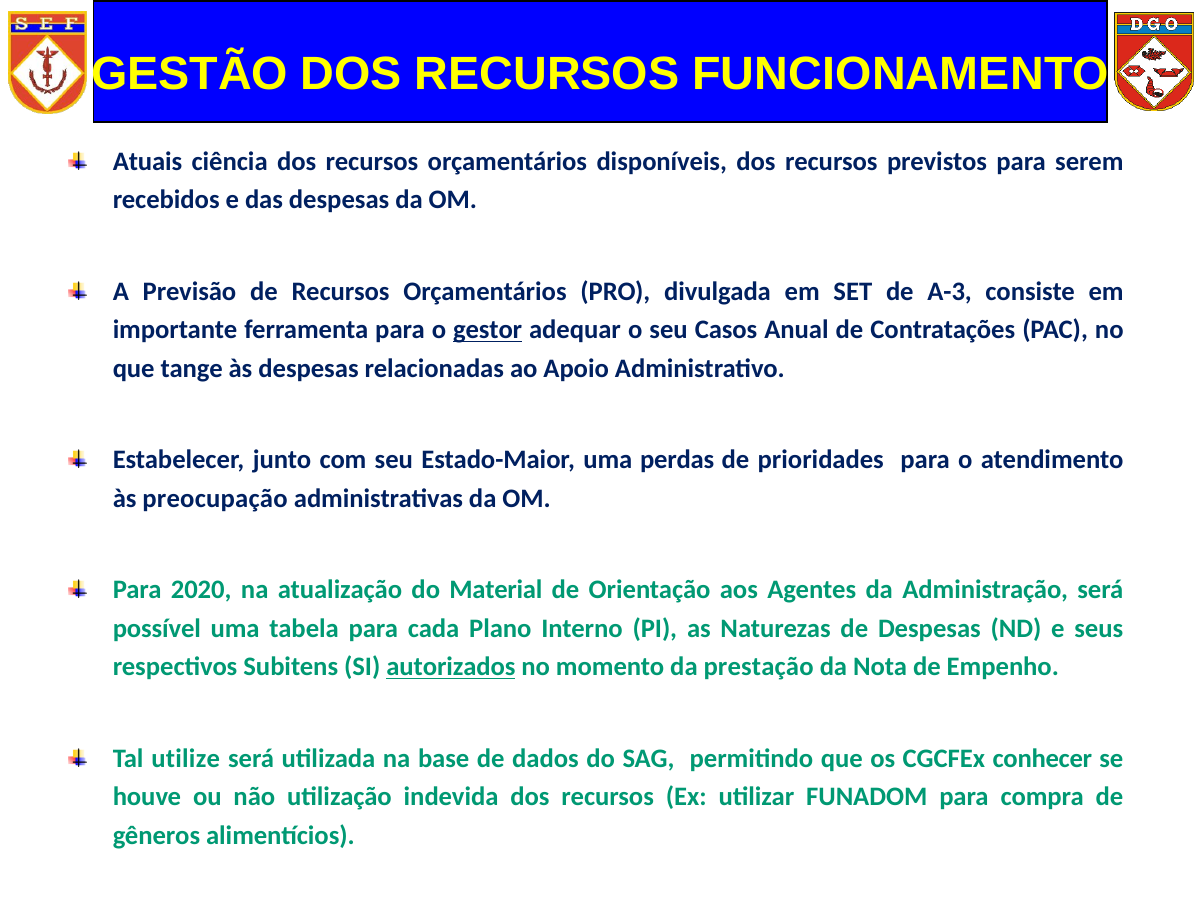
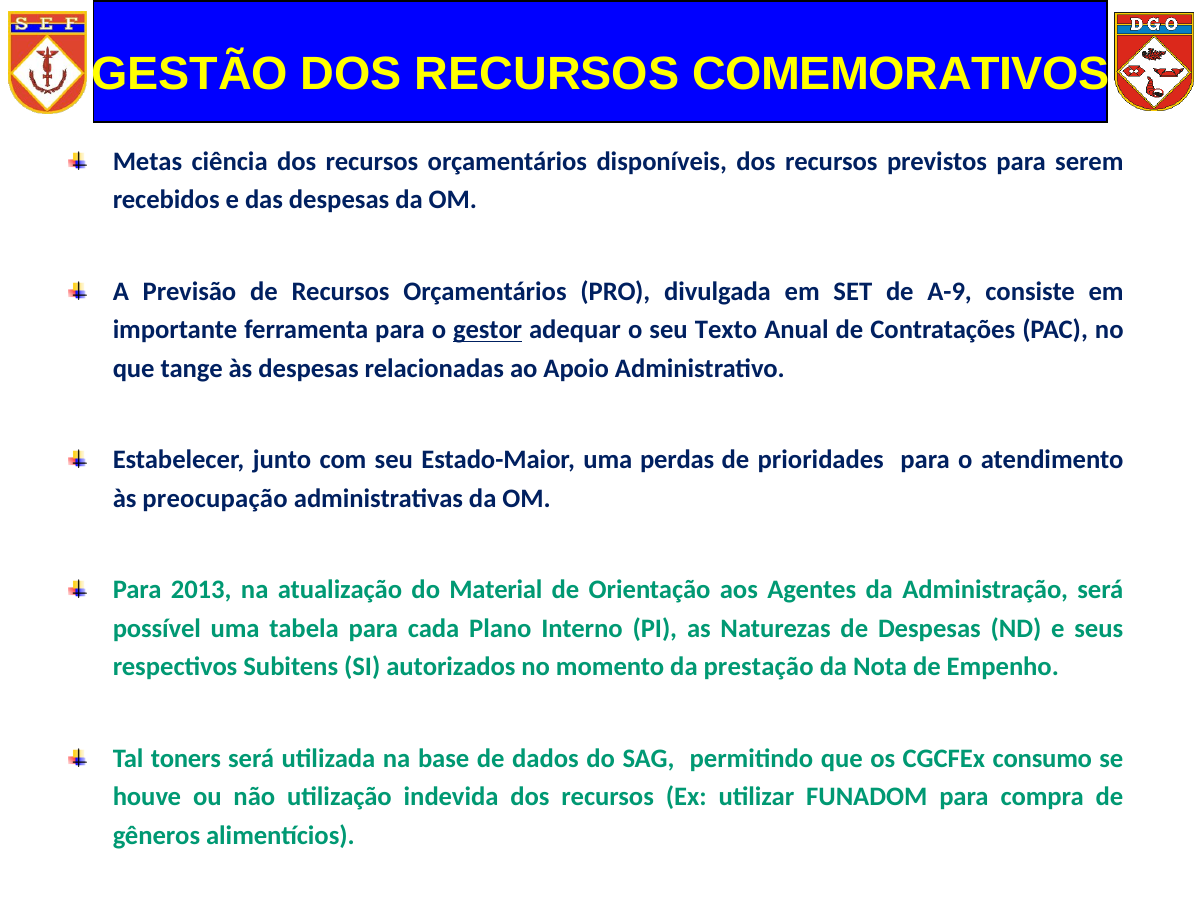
FUNCIONAMENTO: FUNCIONAMENTO -> COMEMORATIVOS (901, 75)
Atuais: Atuais -> Metas (147, 162)
A-3: A-3 -> A-9 (950, 292)
Casos: Casos -> Texto (726, 330)
2020: 2020 -> 2013 (201, 591)
autorizados underline: present -> none (451, 667)
utilize: utilize -> toners (186, 759)
conhecer: conhecer -> consumo (1042, 759)
